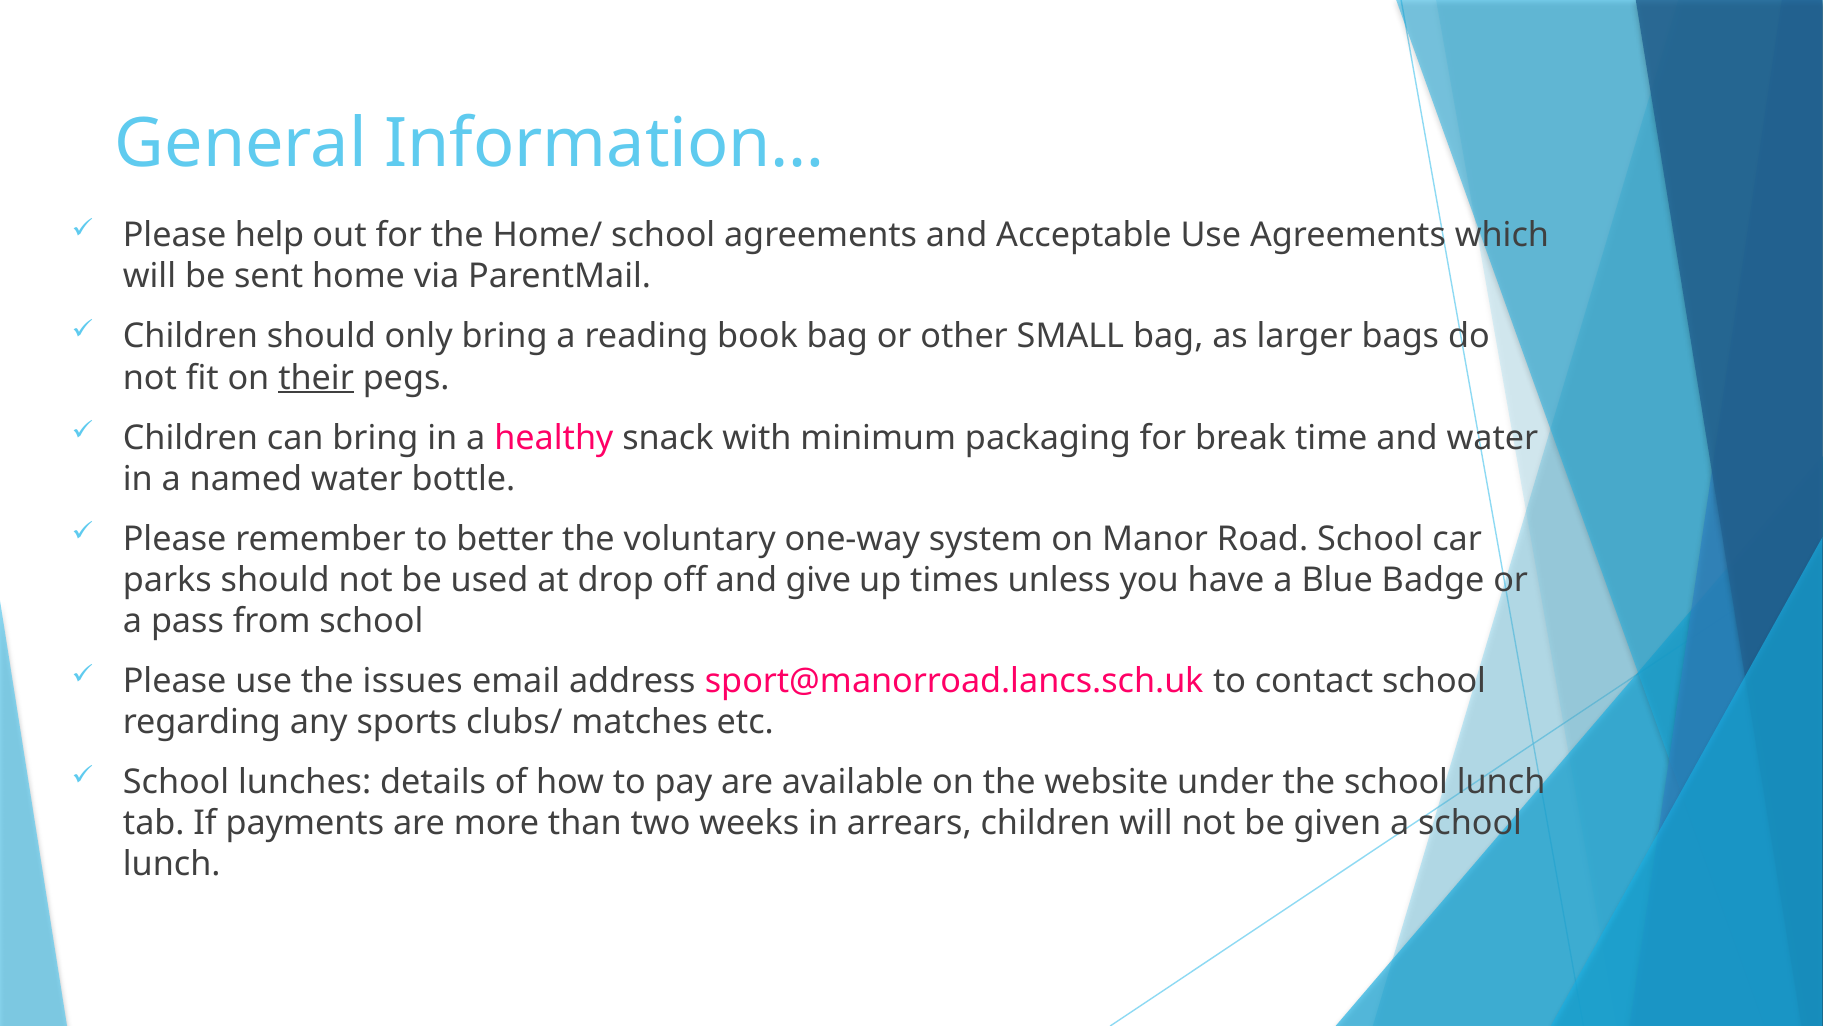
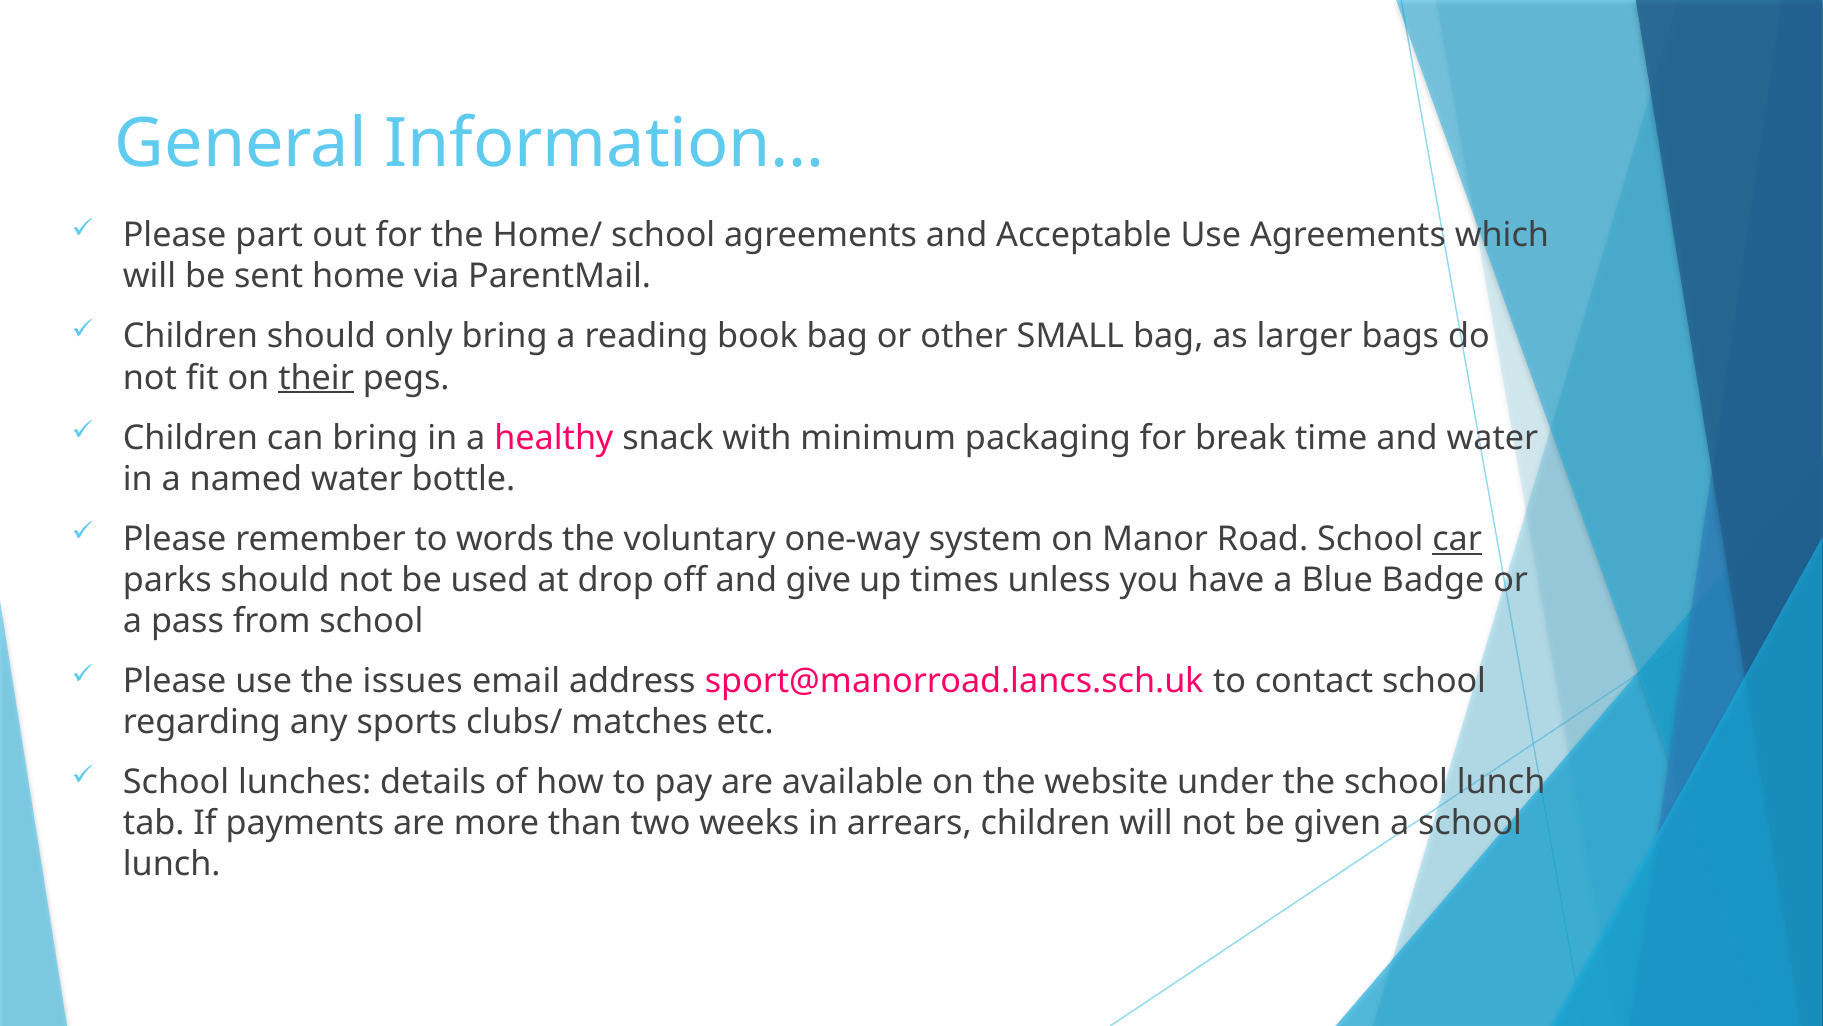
help: help -> part (269, 235)
better: better -> words (505, 539)
car underline: none -> present (1457, 539)
